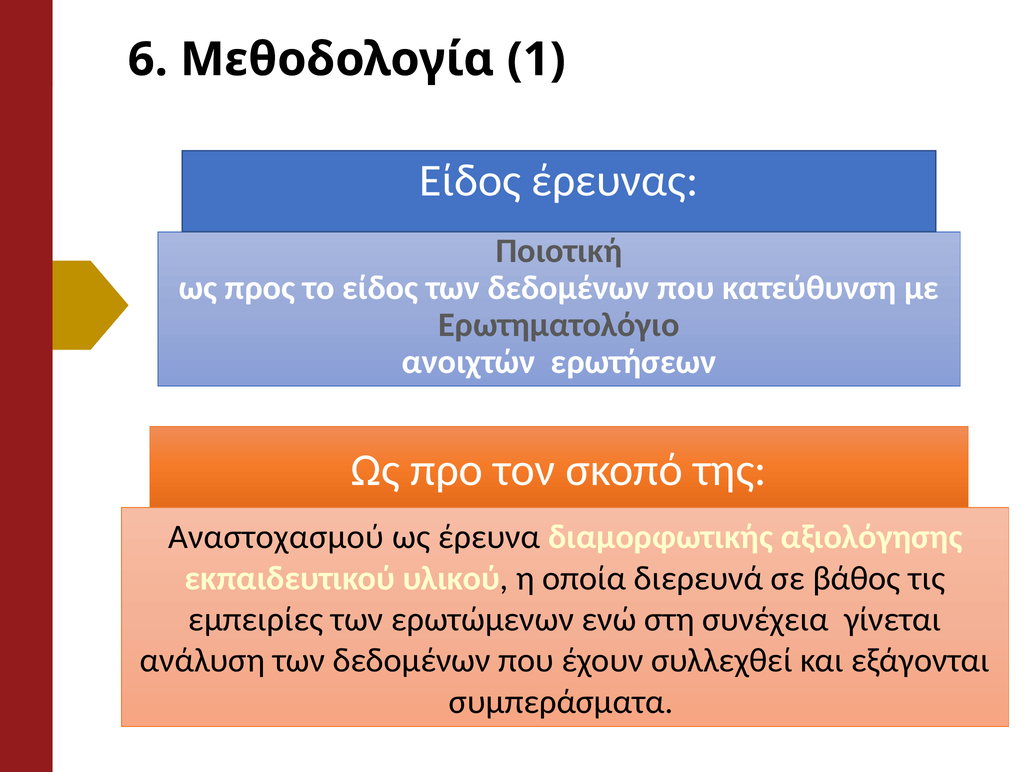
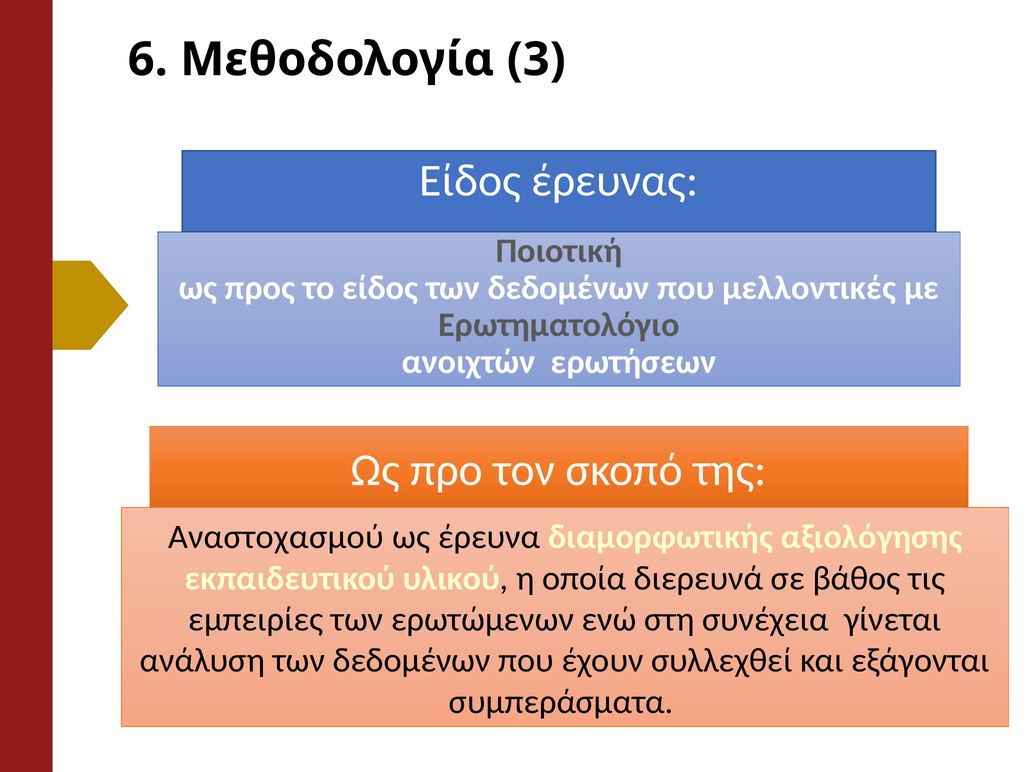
1: 1 -> 3 (536, 60)
κατεύθυνση: κατεύθυνση -> μελλοντικές (809, 288)
